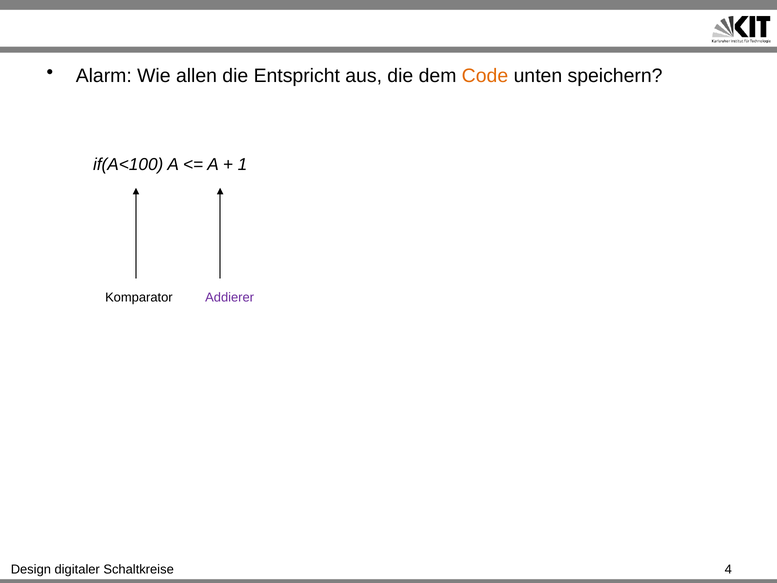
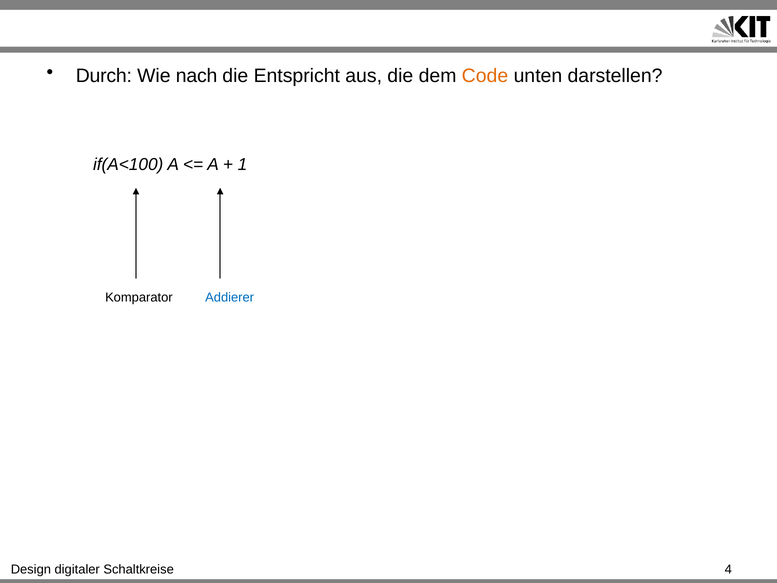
Alarm: Alarm -> Durch (104, 76)
allen: allen -> nach (197, 76)
speichern: speichern -> darstellen (615, 76)
Addierer colour: purple -> blue (230, 297)
